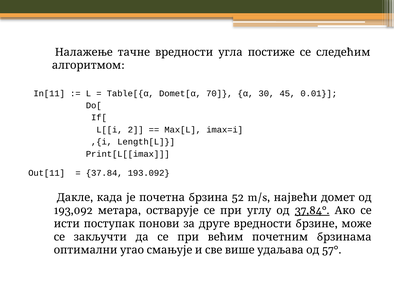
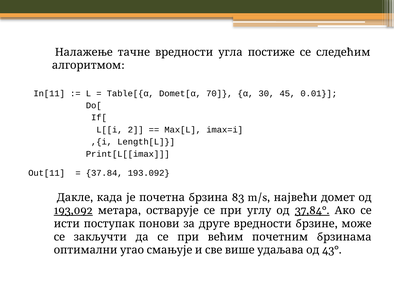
52: 52 -> 83 (238, 198)
193,092 underline: none -> present (73, 211)
57°: 57° -> 43° (332, 250)
